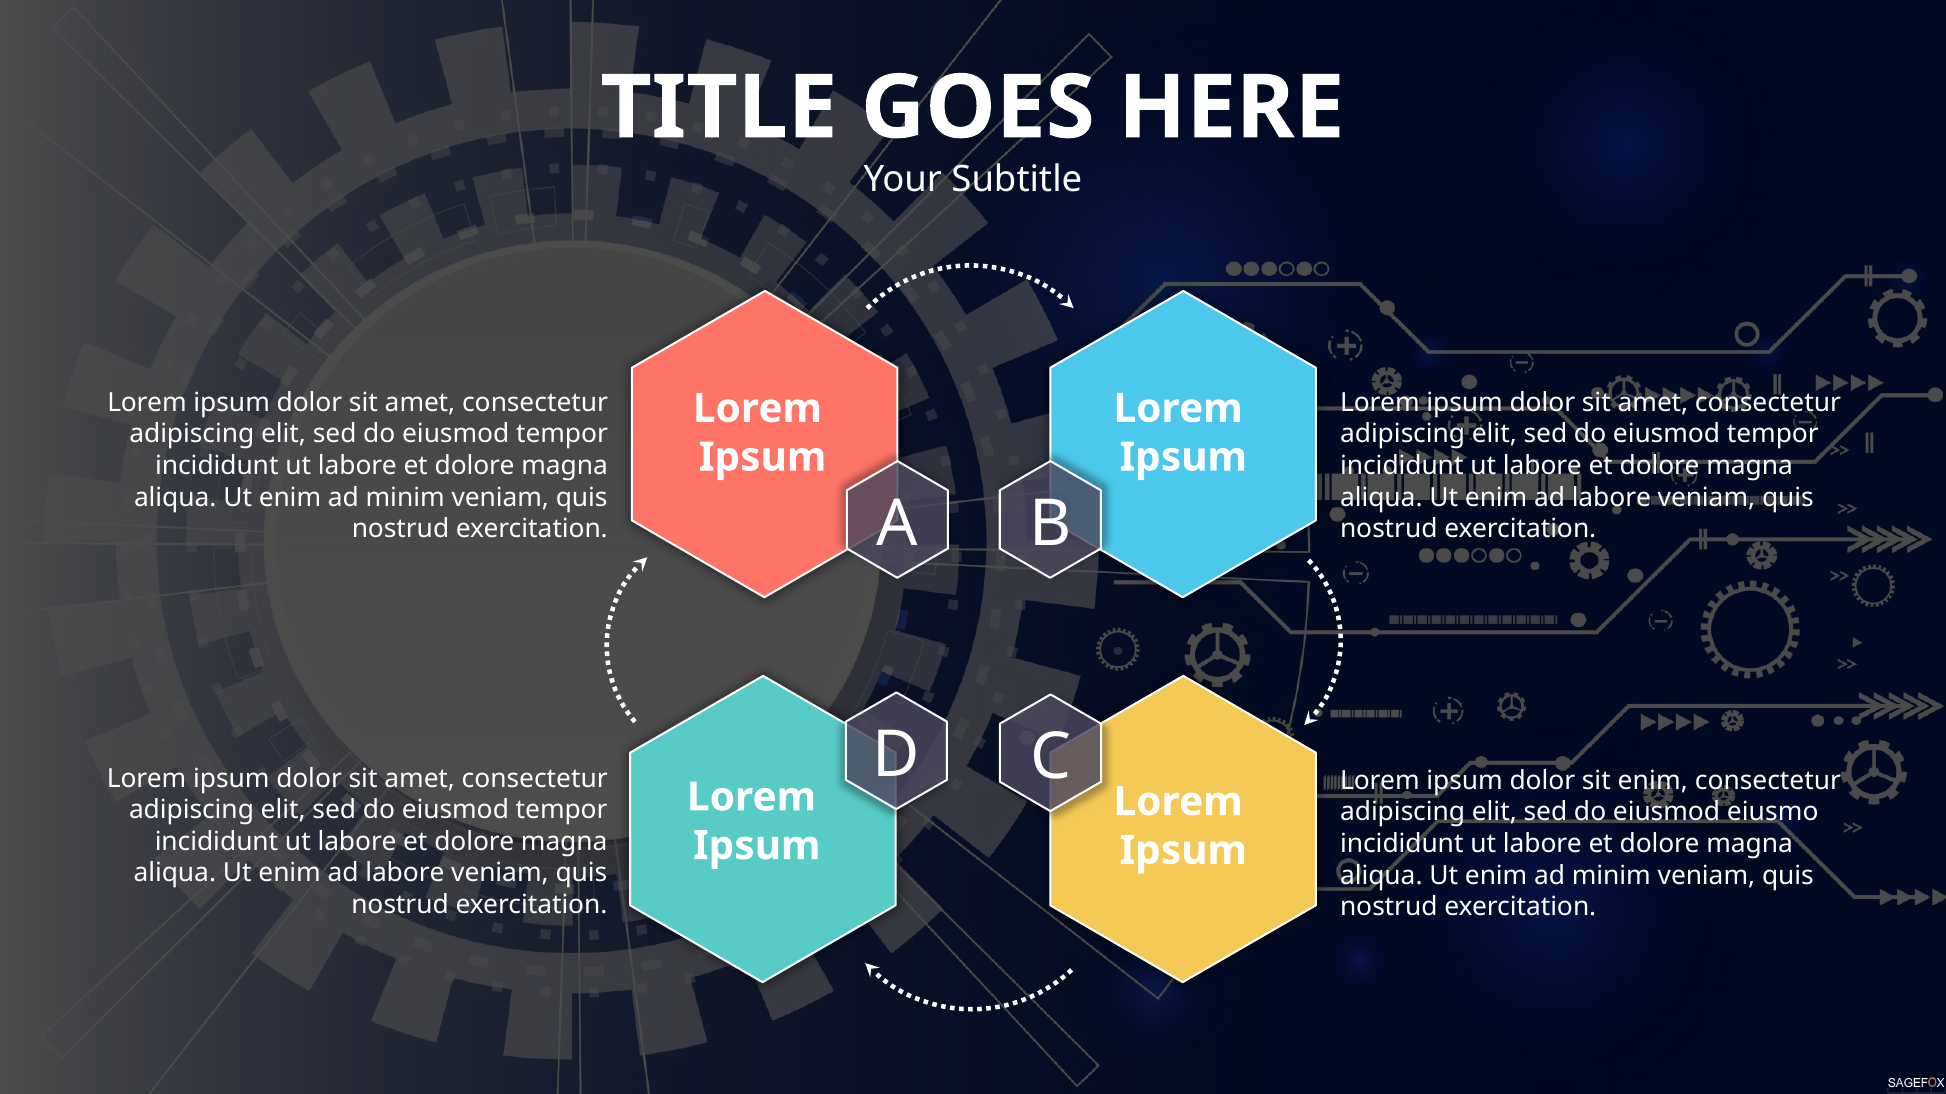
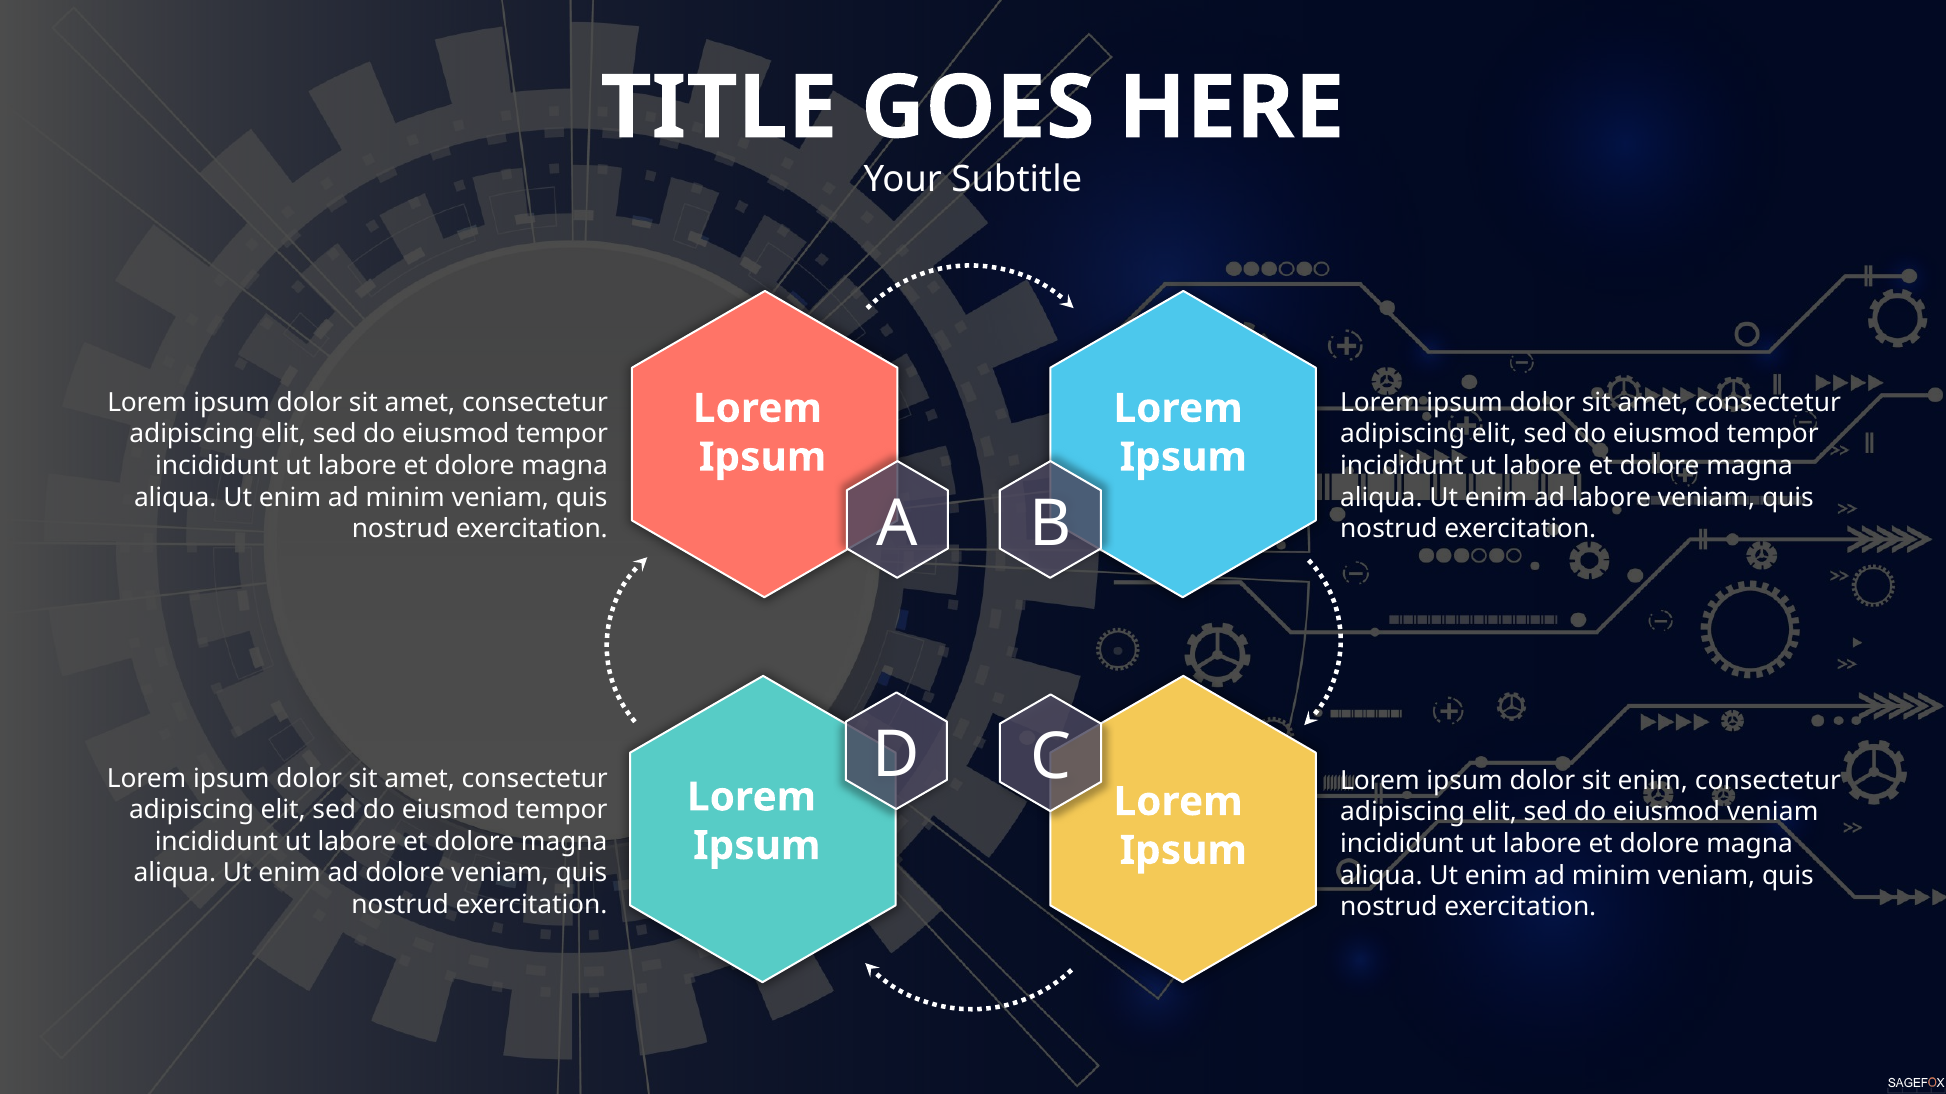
eiusmod eiusmo: eiusmo -> veniam (1773, 813)
labore: labore -> dolore (405, 874)
